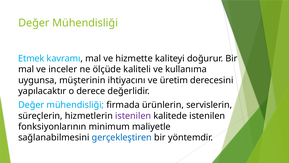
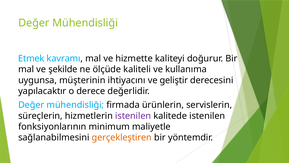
inceler: inceler -> şekilde (63, 69)
üretim: üretim -> geliştir (174, 80)
gerçekleştiren colour: blue -> orange (122, 137)
